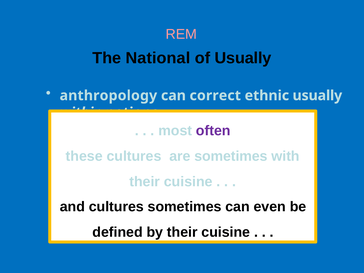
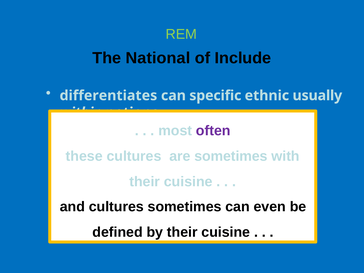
REM colour: pink -> light green (181, 34)
of Usually: Usually -> Include (243, 58)
anthropology: anthropology -> differentiates (108, 96)
correct: correct -> specific (215, 96)
